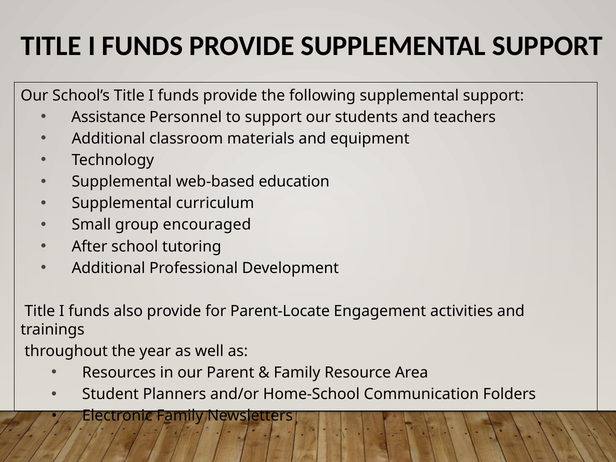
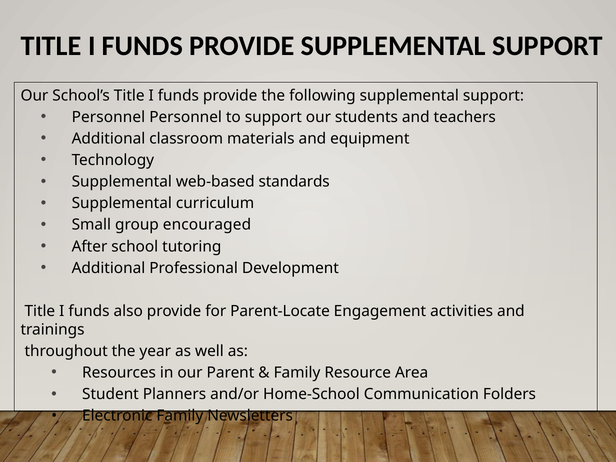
Assistance: Assistance -> Personnel (108, 117)
education: education -> standards (294, 182)
